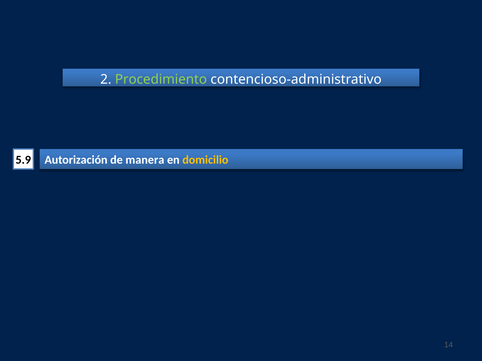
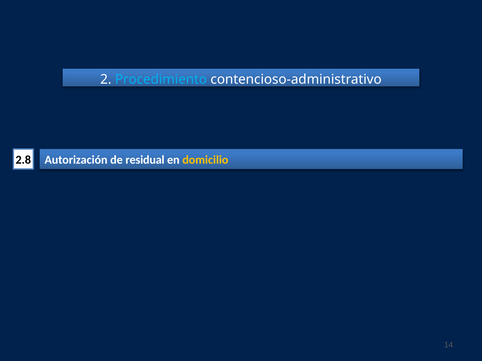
Procedimiento colour: light green -> light blue (161, 79)
5.9: 5.9 -> 2.8 (23, 160)
manera: manera -> residual (145, 160)
